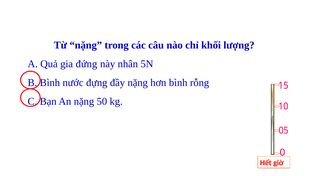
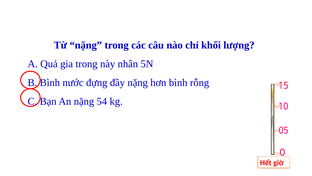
gia đứng: đứng -> trong (87, 64)
50: 50 -> 54 (102, 101)
